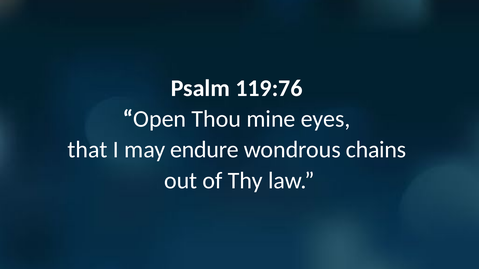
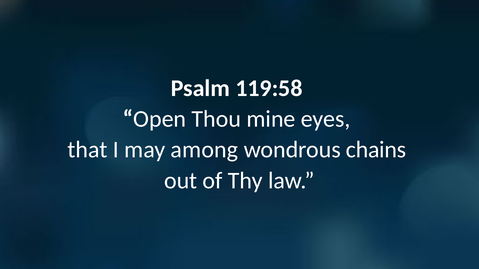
119:76: 119:76 -> 119:58 (269, 88)
endure: endure -> among (204, 150)
